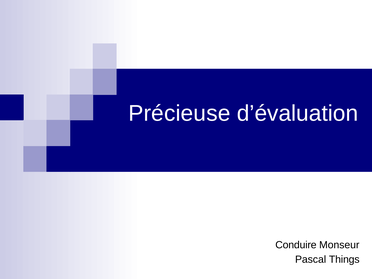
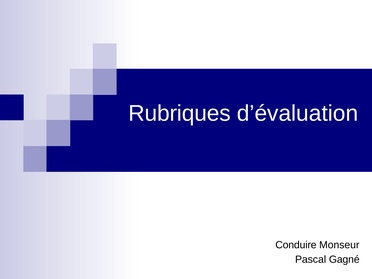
Précieuse: Précieuse -> Rubriques (179, 113)
Things: Things -> Gagné (344, 259)
